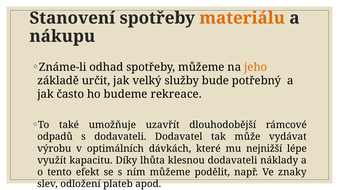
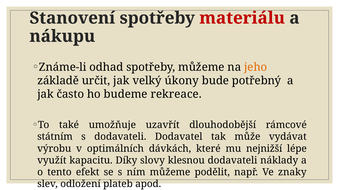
materiálu colour: orange -> red (242, 18)
služby: služby -> úkony (182, 81)
odpadů: odpadů -> státním (55, 137)
lhůta: lhůta -> slovy (152, 161)
